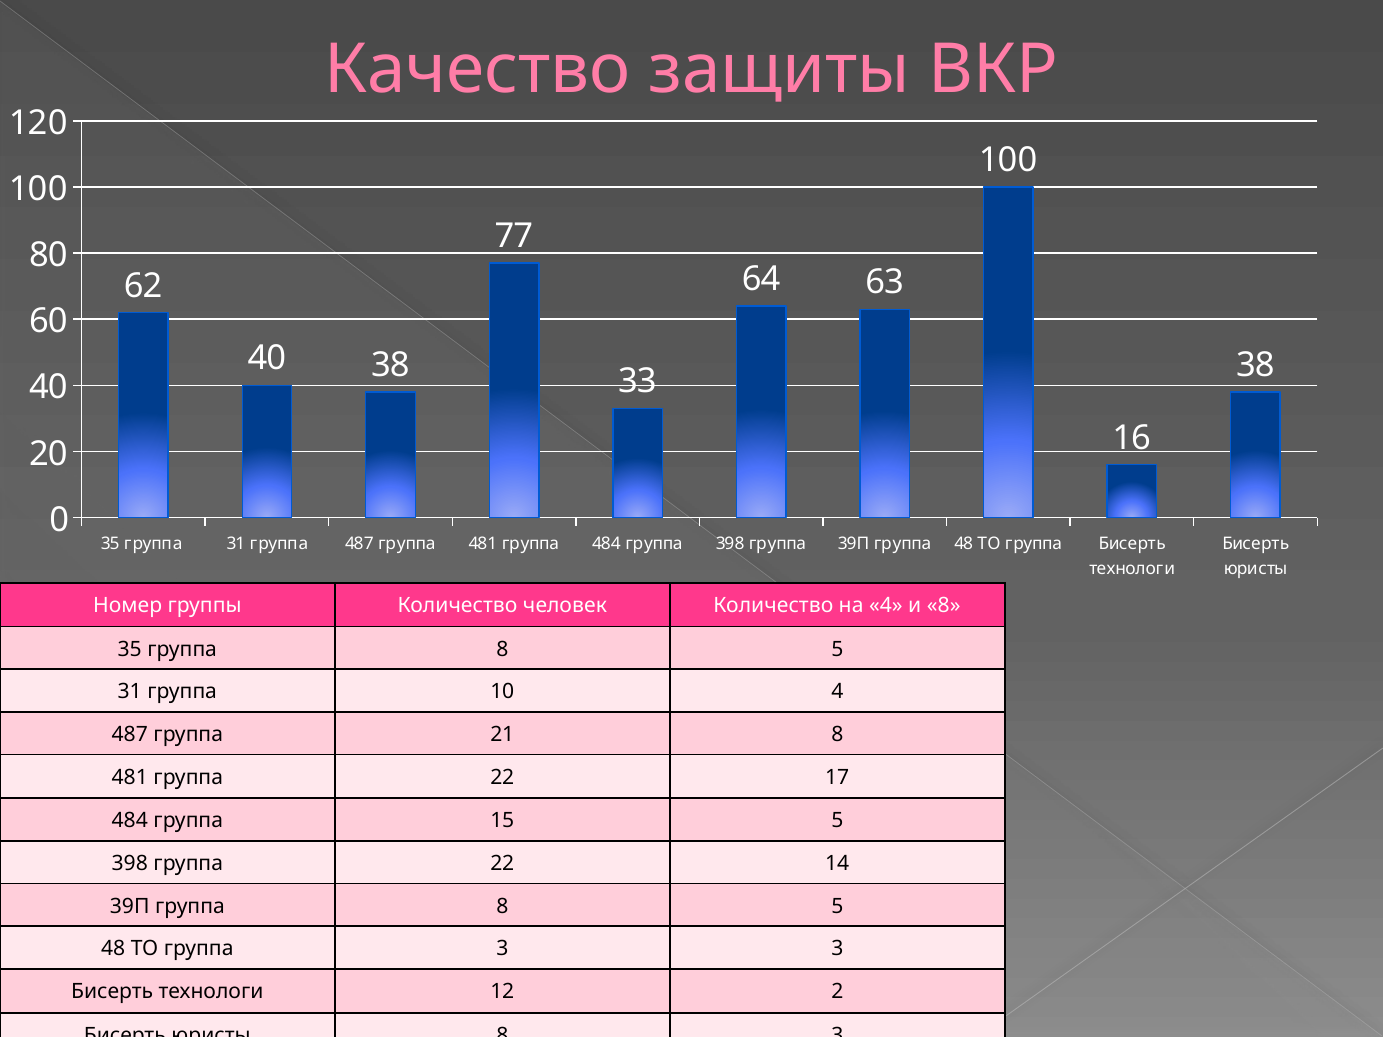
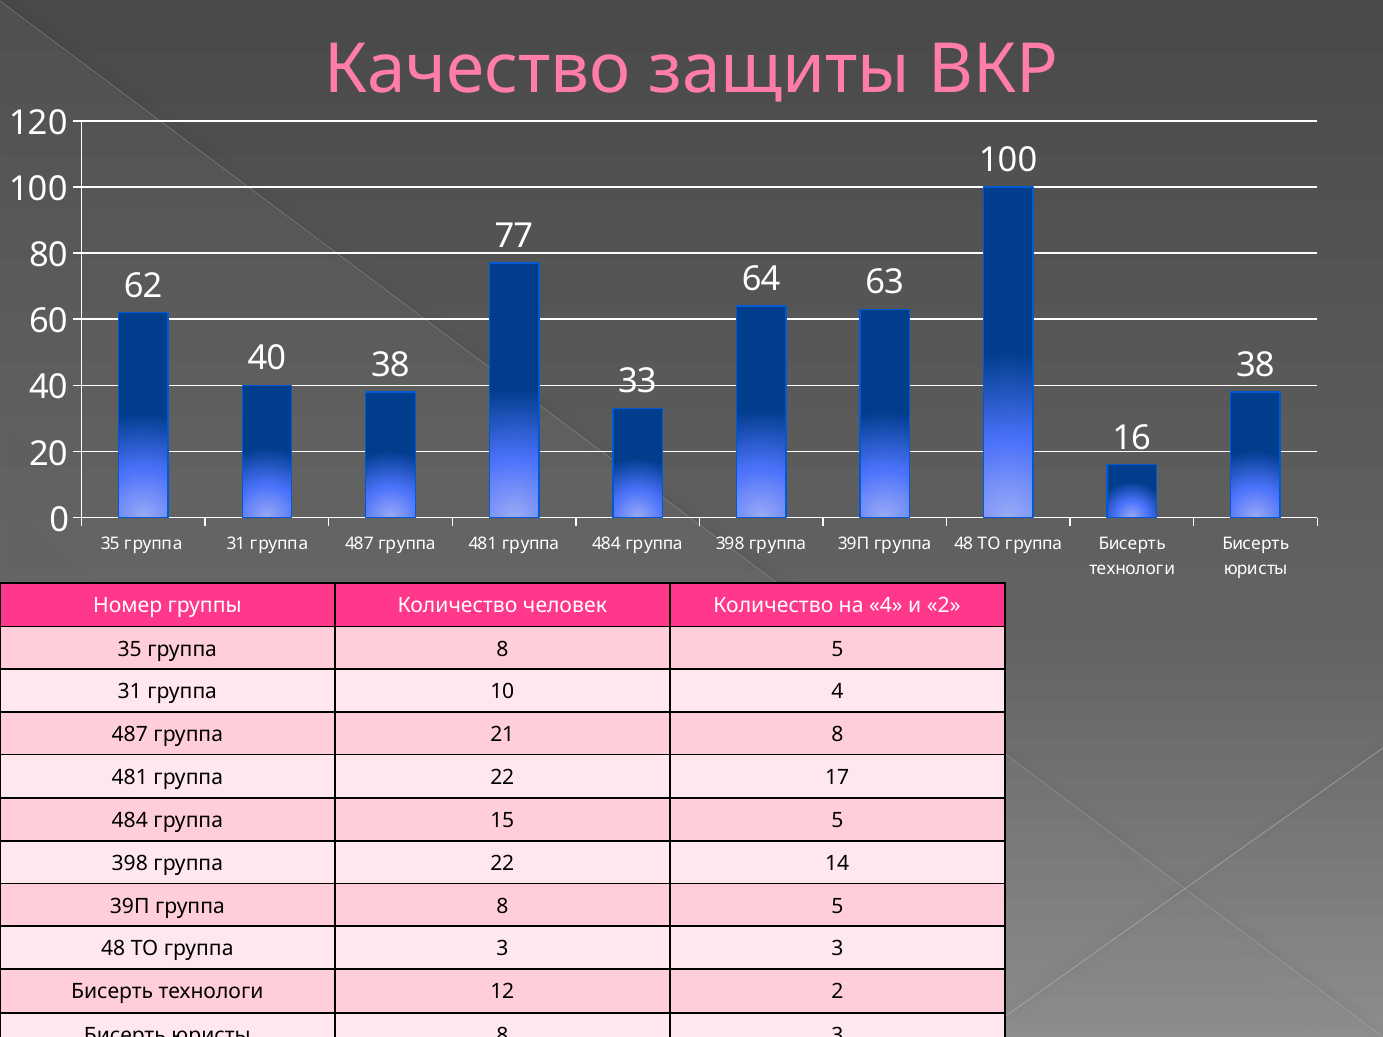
и 8: 8 -> 2 (944, 606)
